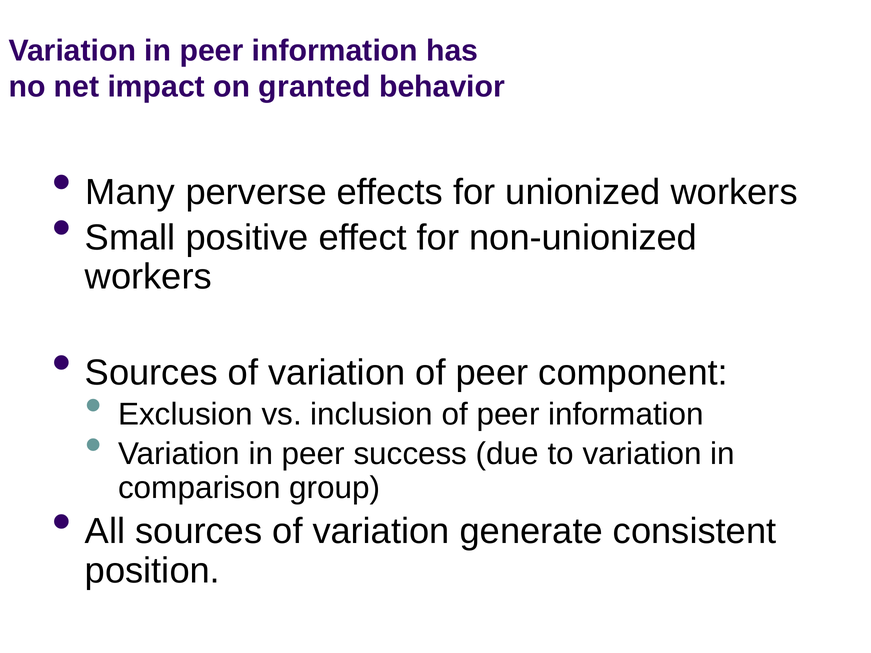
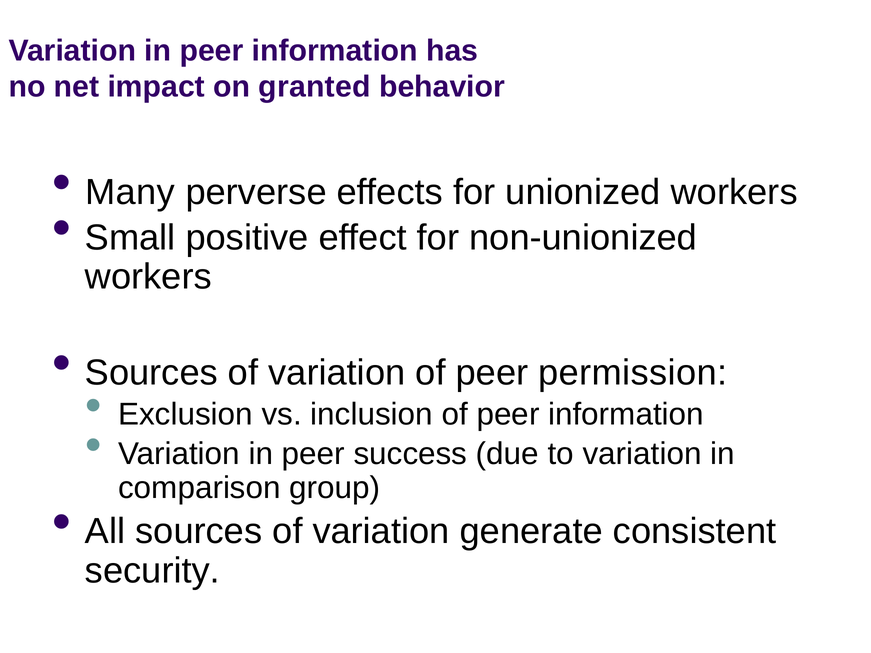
component: component -> permission (633, 373)
position: position -> security (152, 571)
